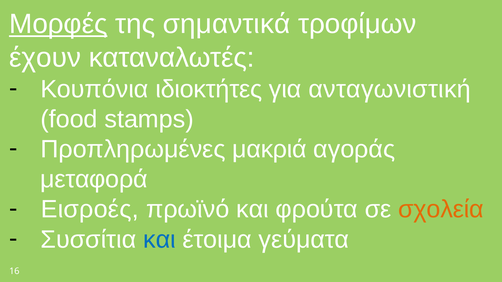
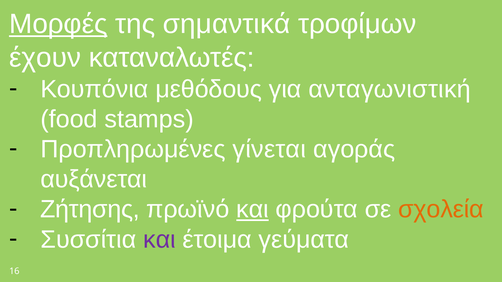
ιδιοκτήτες: ιδιοκτήτες -> μεθόδους (209, 89)
μακριά: μακριά -> γίνεται (269, 149)
μεταφορά: μεταφορά -> αυξάνεται (94, 180)
Εισροές: Εισροές -> Ζήτησης (90, 210)
και underline: none -> present (252, 210)
και colour: blue -> purple (159, 240)
